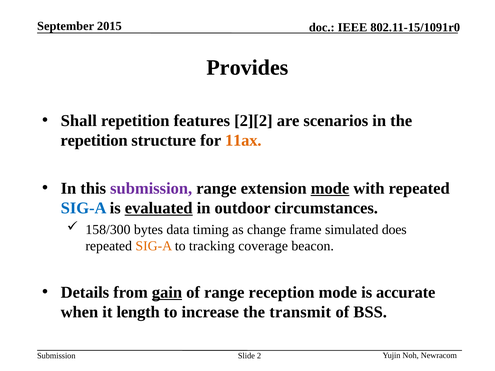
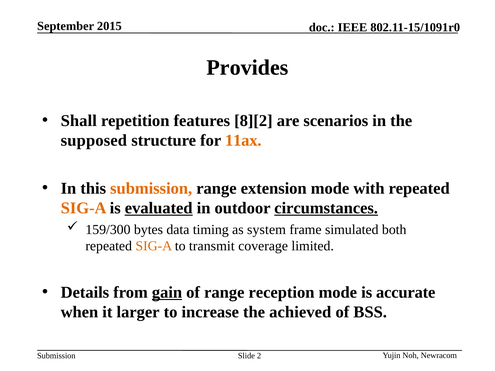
2][2: 2][2 -> 8][2 (253, 121)
repetition: repetition -> supposed (94, 141)
submission colour: purple -> orange (151, 188)
mode underline: present -> none (330, 188)
SIG-A colour: blue -> orange (84, 208)
circumstances underline: none -> present (326, 208)
158/300: 158/300 -> 159/300 (108, 230)
change: change -> system (267, 230)
does: does -> both (394, 230)
tracking: tracking -> transmit (212, 246)
beacon: beacon -> limited (313, 246)
length: length -> larger (138, 312)
transmit: transmit -> achieved (300, 312)
